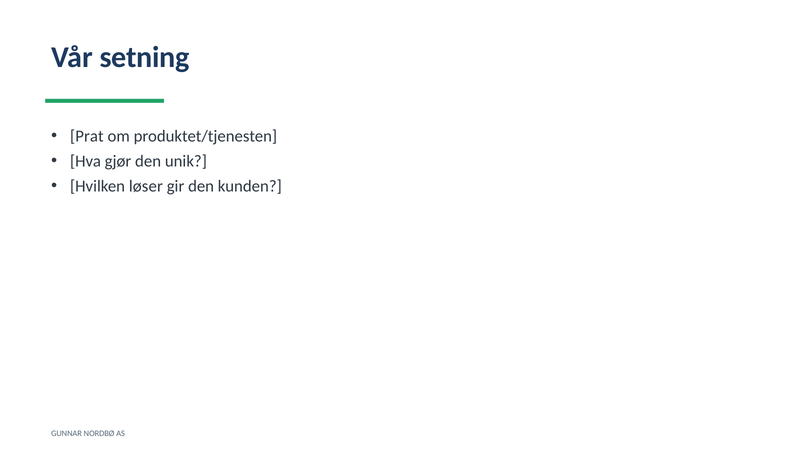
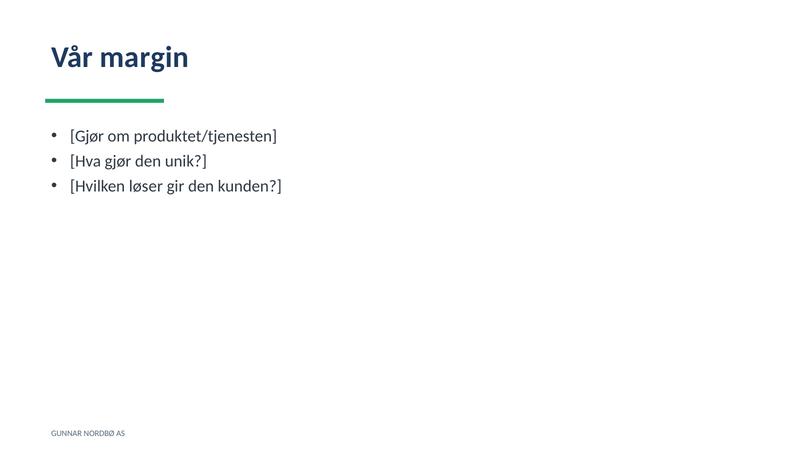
setning: setning -> margin (144, 57)
Prat: Prat -> Gjør (87, 136)
